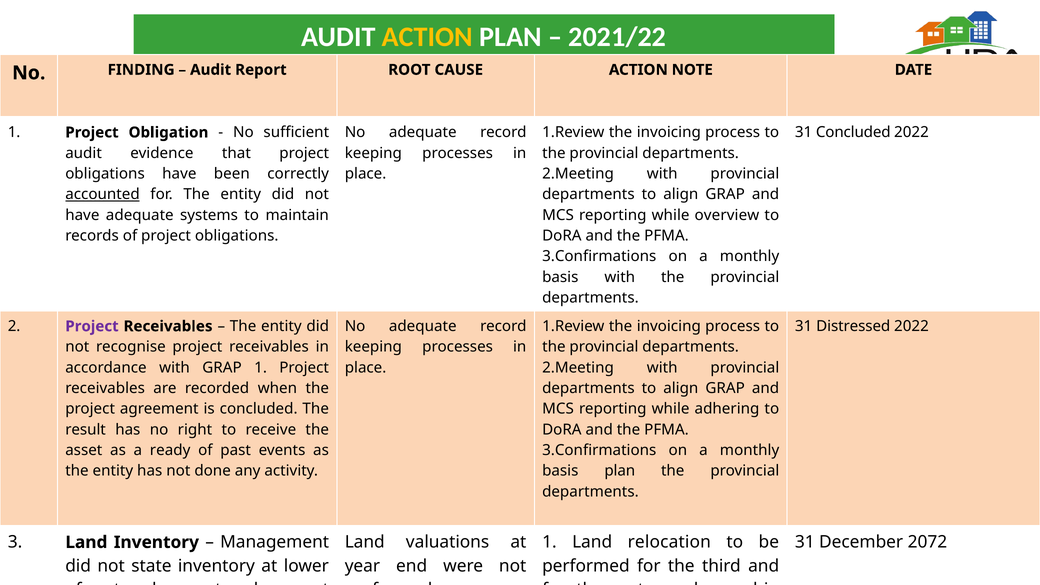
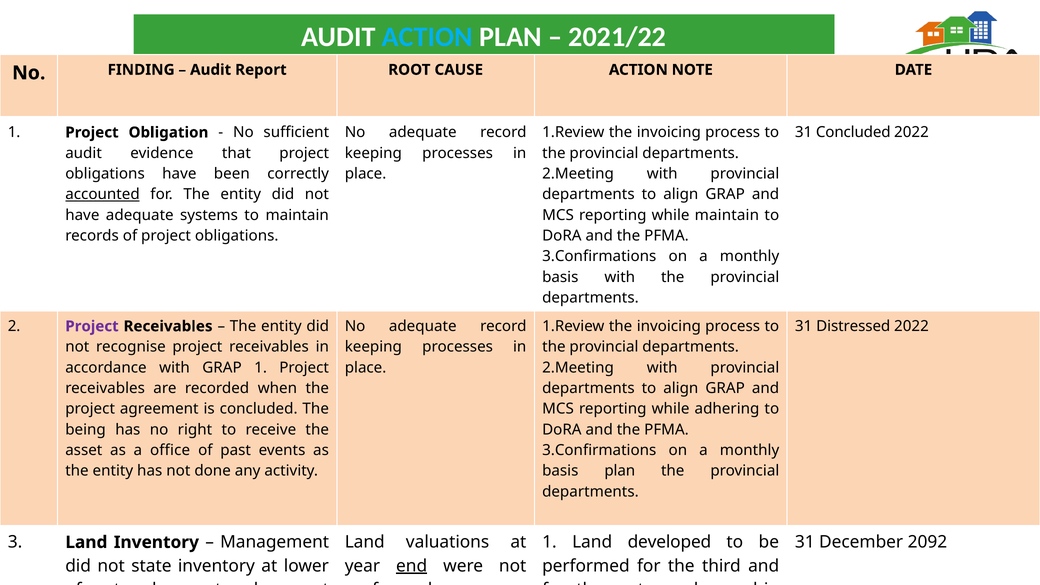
ACTION colour: yellow -> light blue (427, 37)
while overview: overview -> maintain (727, 215)
result: result -> being (86, 430)
ready: ready -> office (170, 450)
relocation: relocation -> developed (669, 542)
2072: 2072 -> 2092 (927, 542)
end underline: none -> present (412, 566)
